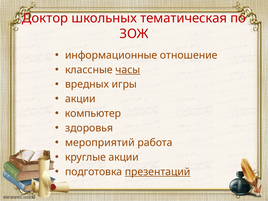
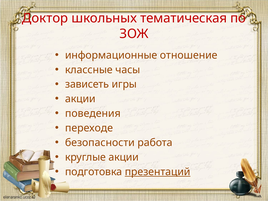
часы underline: present -> none (128, 70)
вредных: вредных -> зависеть (87, 84)
компьютер: компьютер -> поведения (93, 113)
здоровья: здоровья -> переходе (89, 128)
мероприятий: мероприятий -> безопасности (100, 143)
